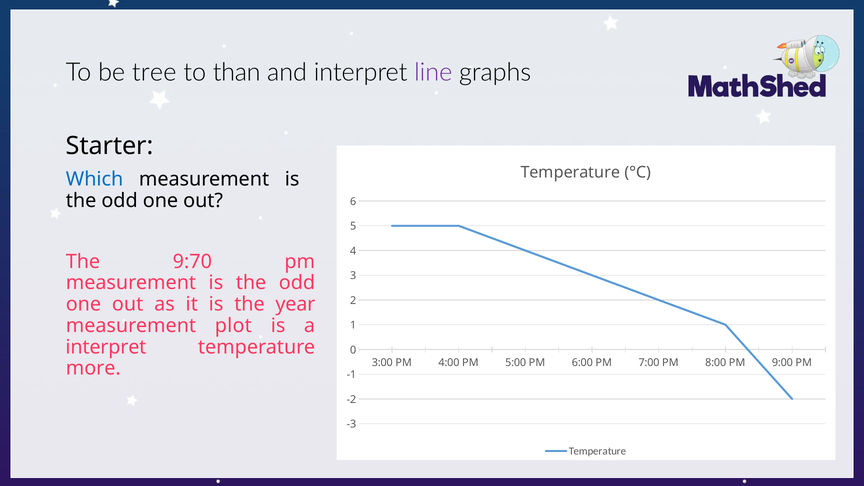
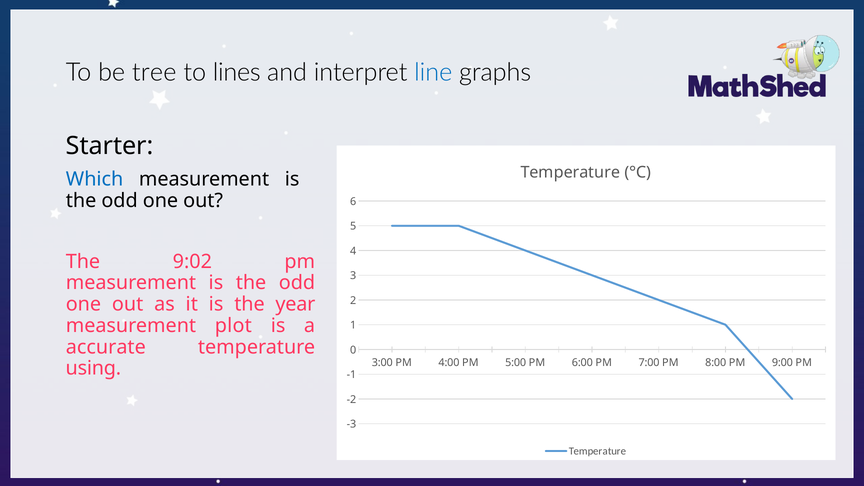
than: than -> lines (237, 73)
line colour: purple -> blue (433, 73)
9:70: 9:70 -> 9:02 (192, 262)
interpret: interpret -> accurate (106, 347)
more: more -> using (93, 368)
